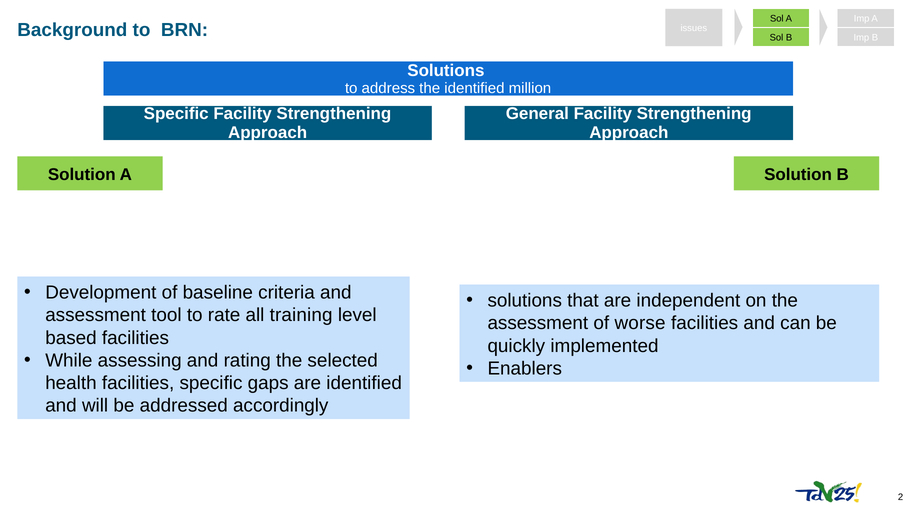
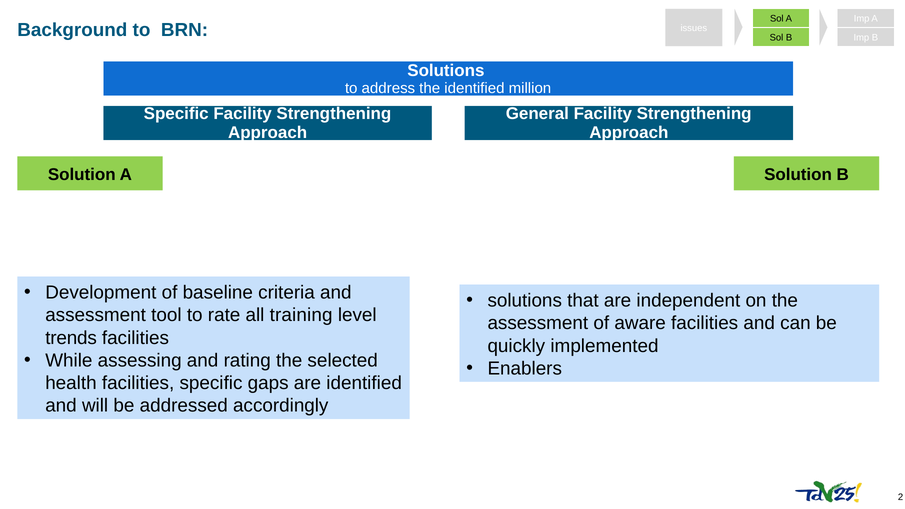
worse: worse -> aware (640, 323)
based: based -> trends (71, 338)
